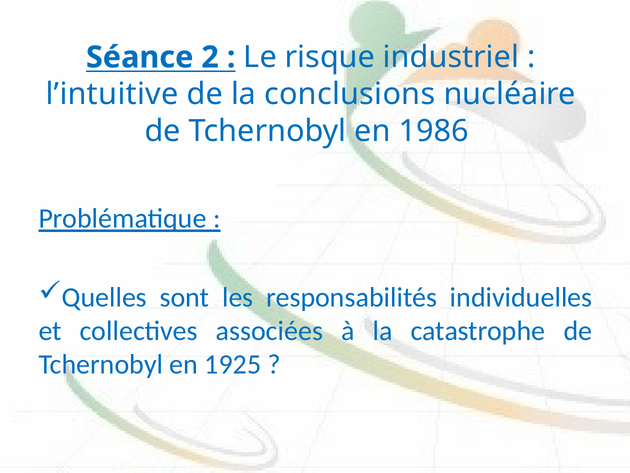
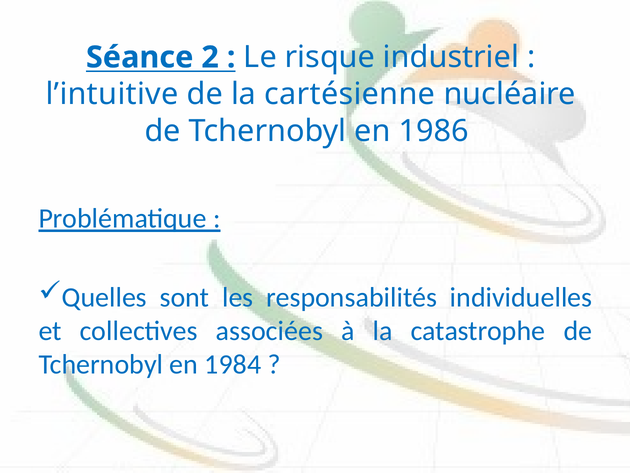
conclusions: conclusions -> cartésienne (350, 94)
1925: 1925 -> 1984 (233, 364)
